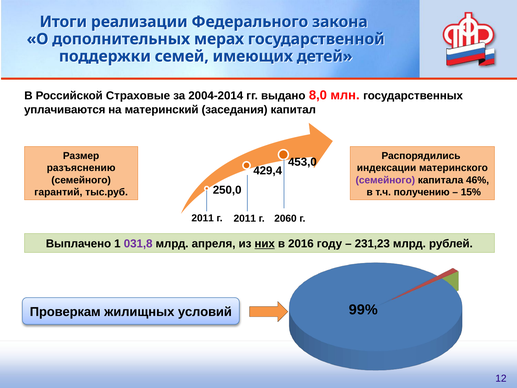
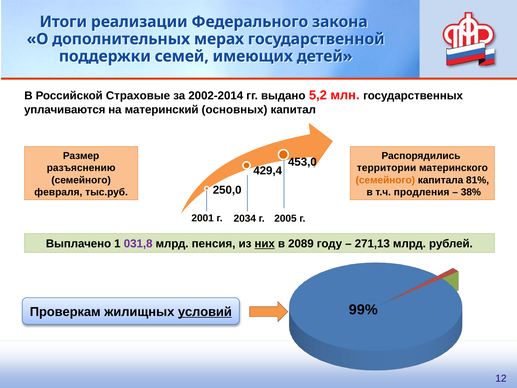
2004-2014: 2004-2014 -> 2002-2014 (216, 96)
8,0: 8,0 -> 5,2 (318, 95)
заседания: заседания -> основных (235, 110)
индексации: индексации -> территории (387, 168)
семейного colour: purple -> orange (385, 180)
46%: 46% -> 81% (478, 180)
гарантий: гарантий -> февраля (58, 192)
получению: получению -> продления (422, 192)
15%: 15% -> 38% (471, 192)
2011: 2011 -> 2001 (203, 218)
г 2011: 2011 -> 2034 (245, 218)
2060: 2060 -> 2005 (285, 218)
апреля: апреля -> пенсия (214, 244)
2016: 2016 -> 2089 (301, 244)
231,23: 231,23 -> 271,13 (372, 244)
условий underline: none -> present (205, 312)
